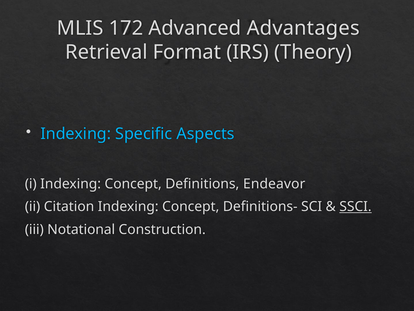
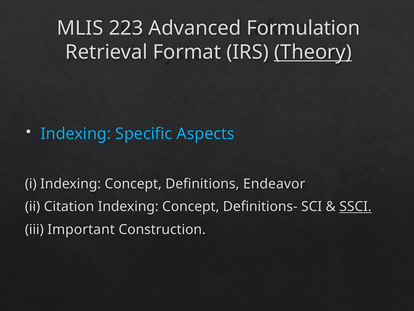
172: 172 -> 223 (126, 28)
Advantages: Advantages -> Formulation (303, 28)
Theory underline: none -> present (313, 52)
Notational: Notational -> Important (81, 229)
